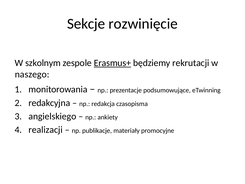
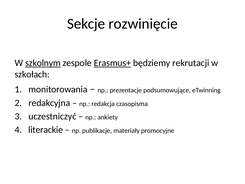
szkolnym underline: none -> present (43, 63)
naszego: naszego -> szkołach (32, 74)
angielskiego: angielskiego -> uczestniczyć (52, 116)
realizacji: realizacji -> literackie (46, 130)
